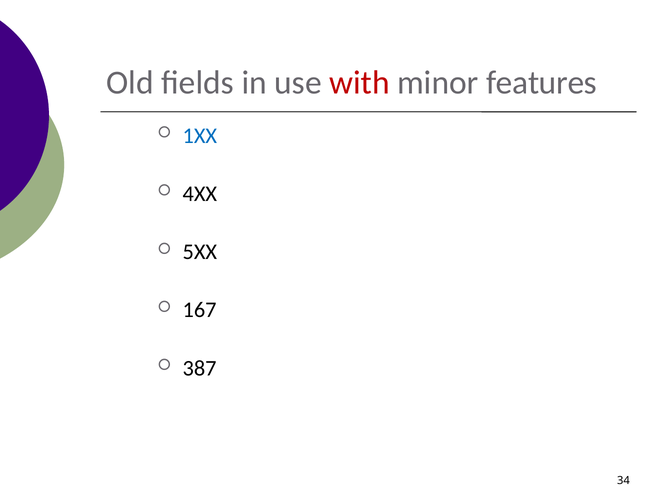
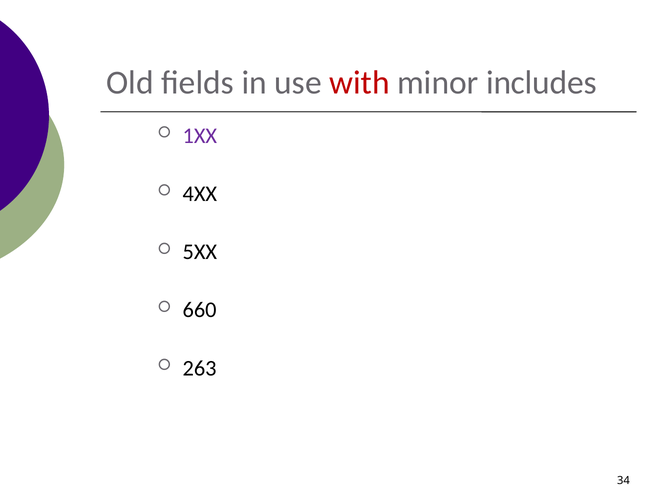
features: features -> includes (541, 83)
1XX colour: blue -> purple (200, 136)
167: 167 -> 660 (200, 310)
387: 387 -> 263 (200, 368)
